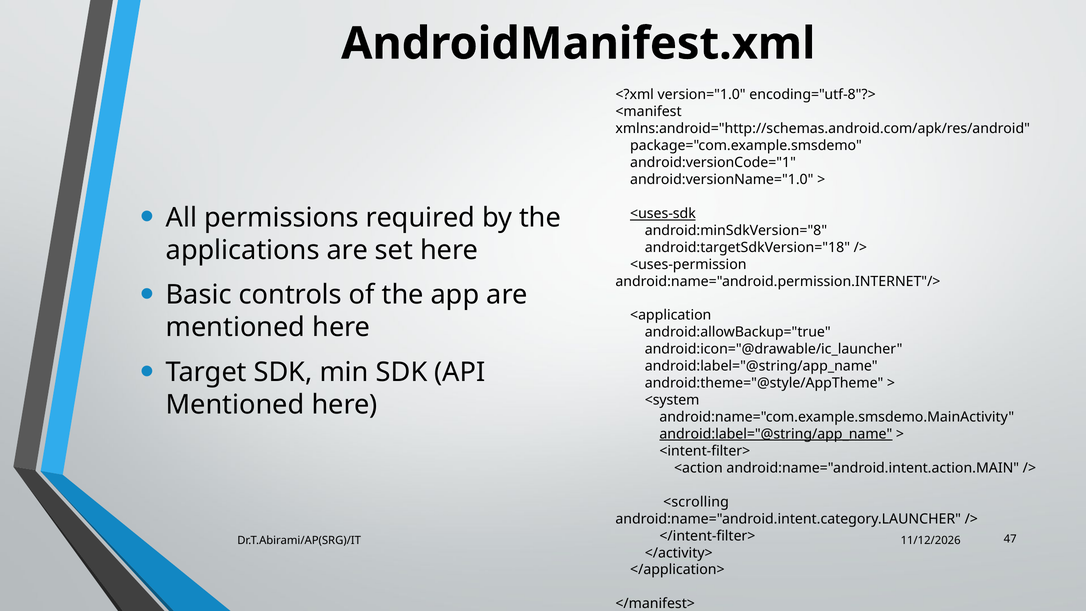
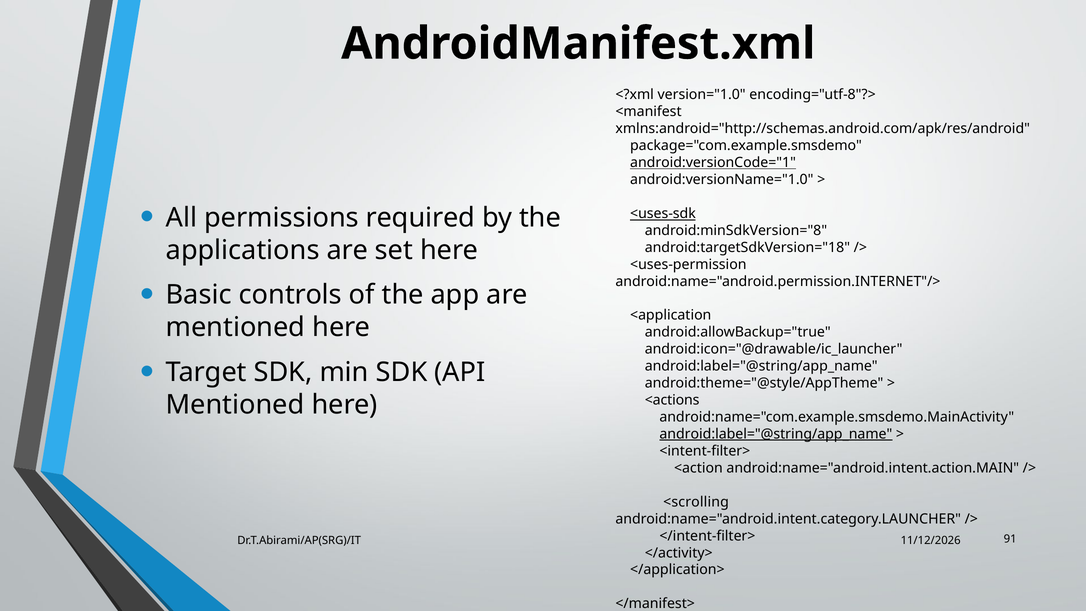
android:versionCode="1 underline: none -> present (713, 163)
<system: <system -> <actions (672, 400)
47: 47 -> 91 (1010, 539)
